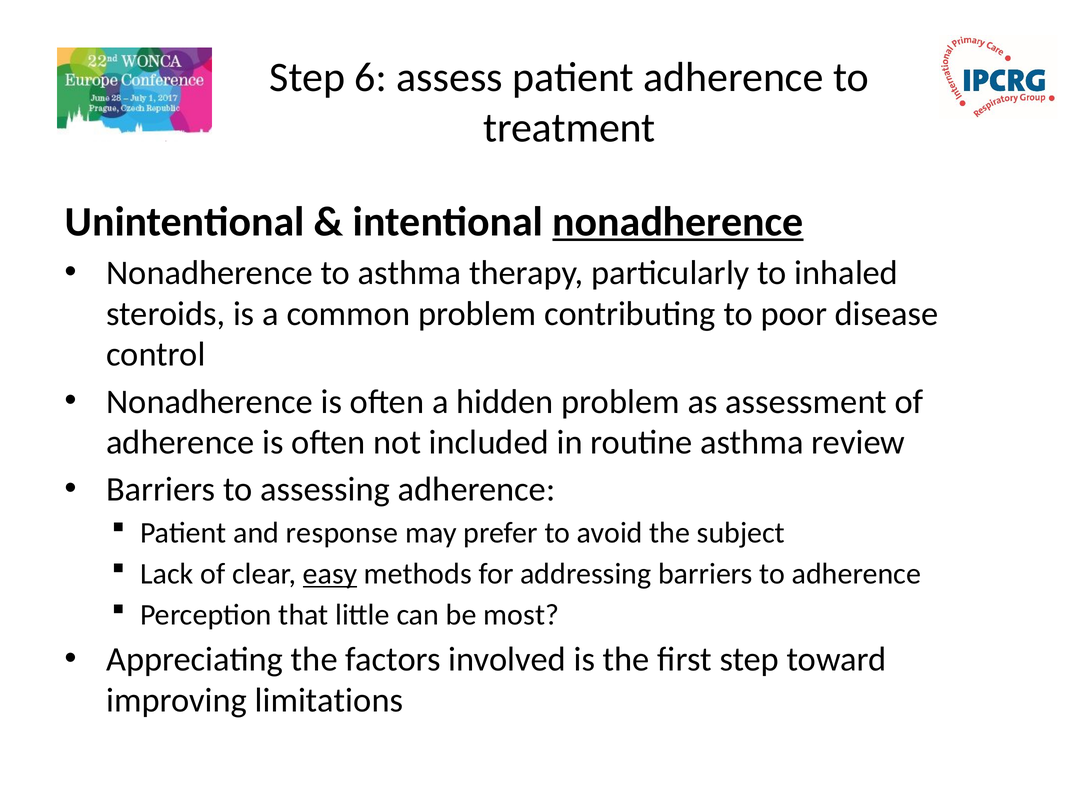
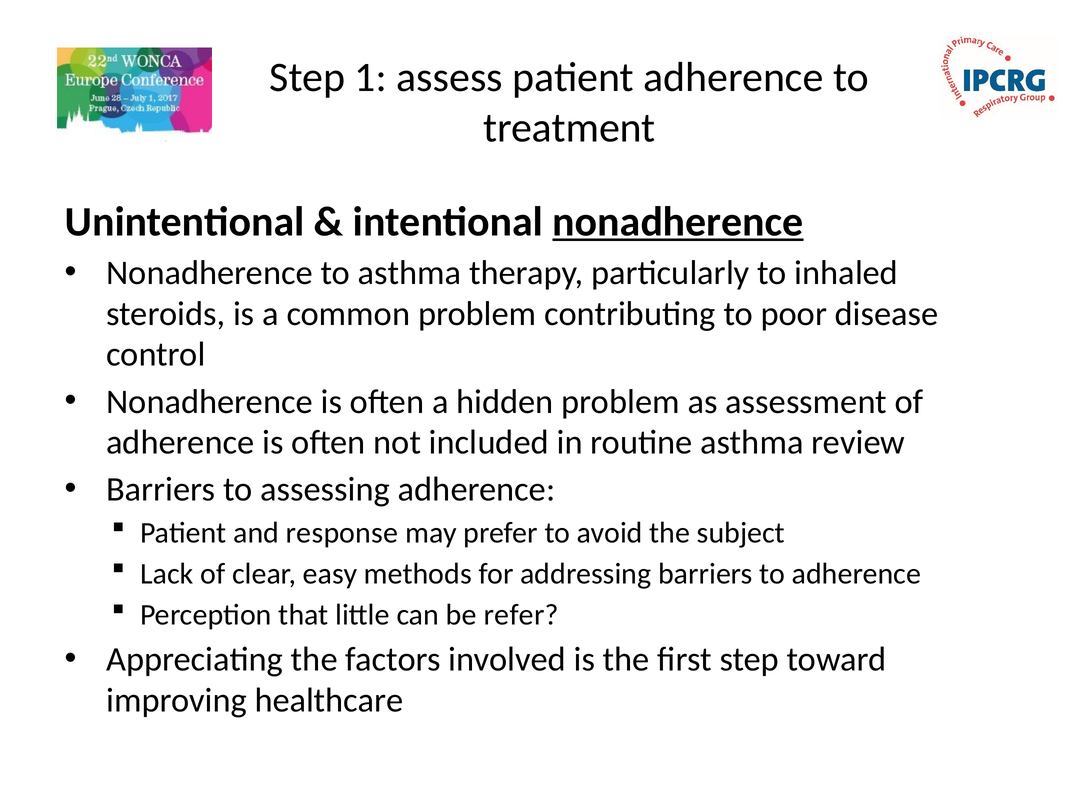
6: 6 -> 1 (371, 78)
easy underline: present -> none (330, 574)
most: most -> refer (521, 615)
limitations: limitations -> healthcare (329, 701)
